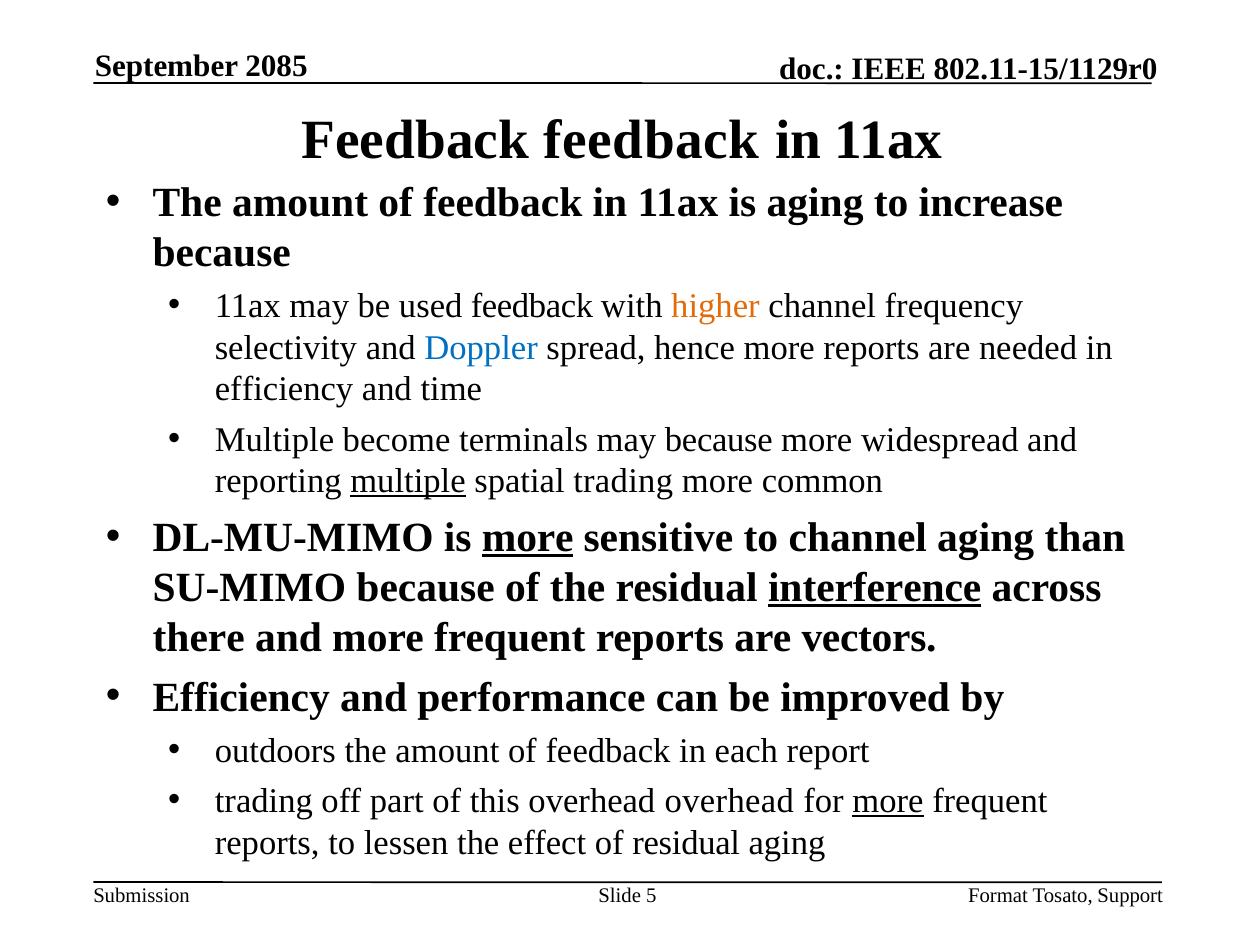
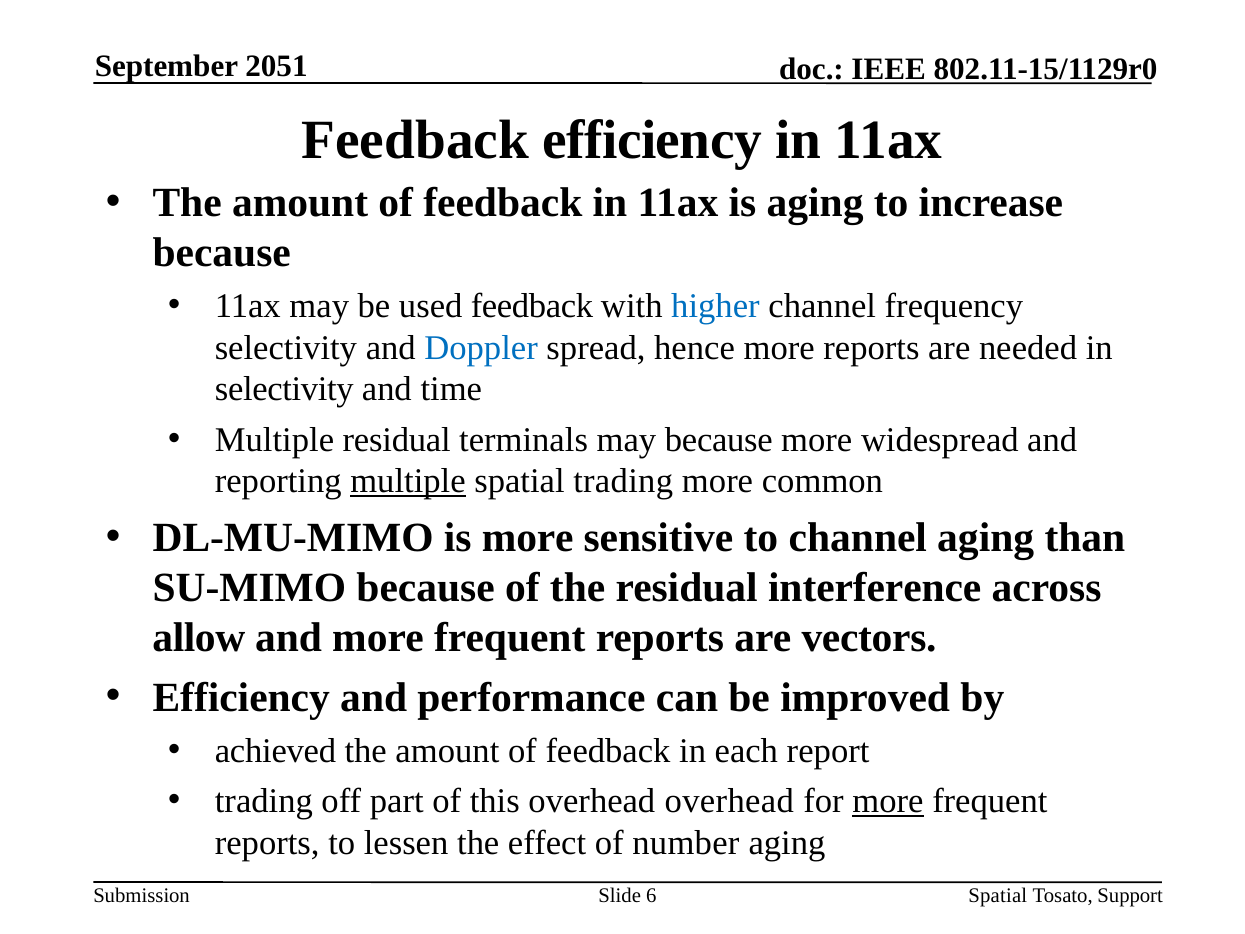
2085: 2085 -> 2051 (276, 66)
Feedback feedback: feedback -> efficiency (652, 141)
higher colour: orange -> blue (715, 306)
efficiency: efficiency -> selectivity (284, 389)
Multiple become: become -> residual (397, 440)
more underline: present -> none (528, 538)
interference underline: present -> none (875, 587)
there: there -> allow (199, 637)
outdoors: outdoors -> achieved (276, 751)
of residual: residual -> number (686, 843)
5: 5 -> 6 (651, 896)
Format: Format -> Spatial (998, 896)
